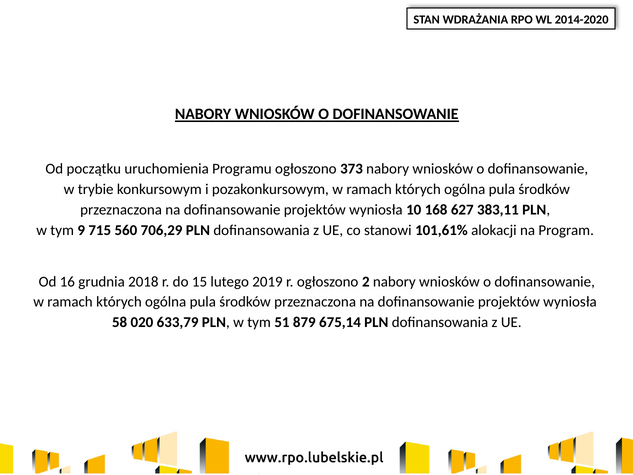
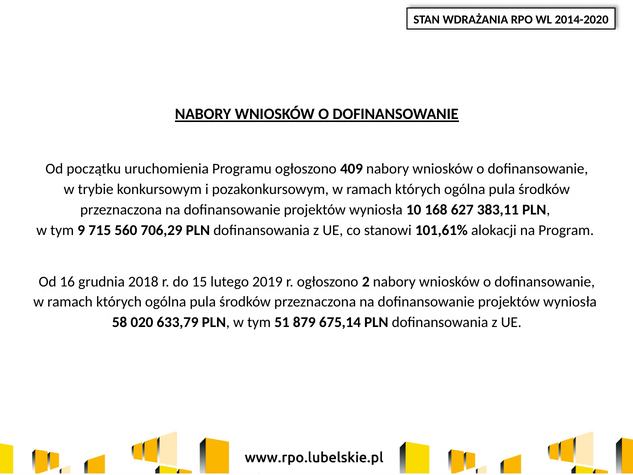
373: 373 -> 409 (352, 169)
